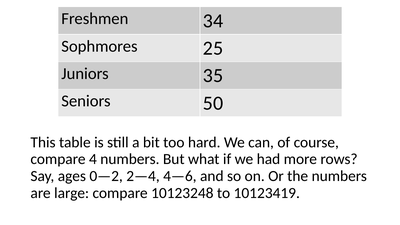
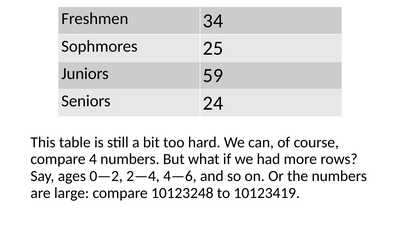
35: 35 -> 59 (213, 76)
50: 50 -> 24 (213, 103)
